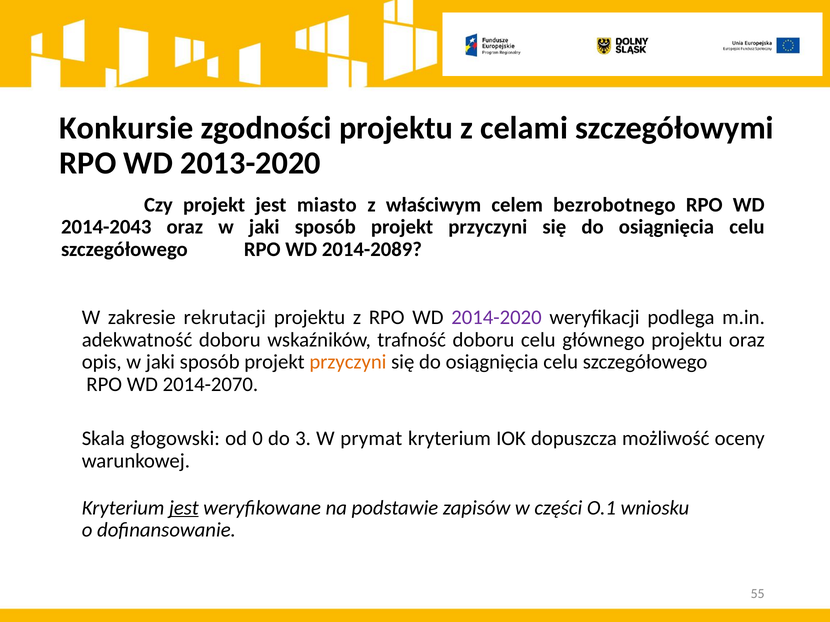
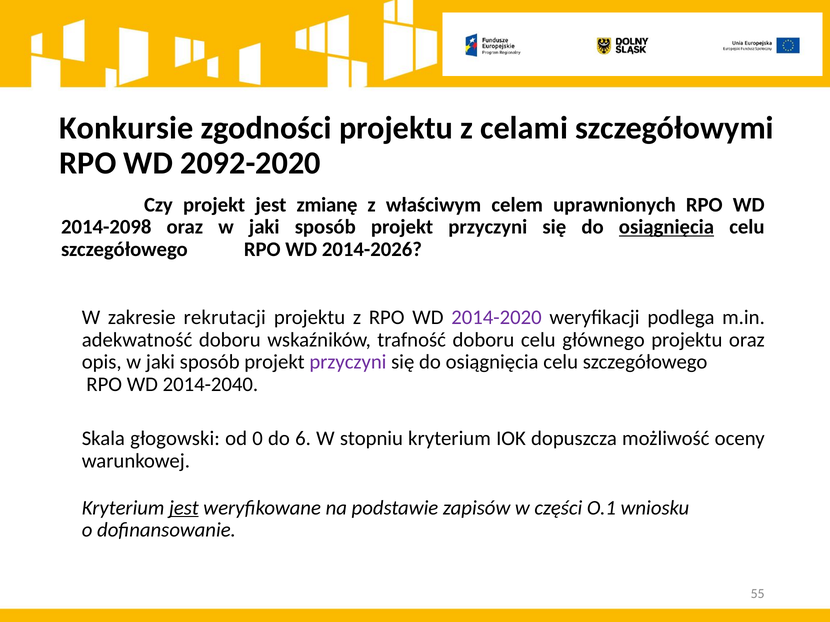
2013-2020: 2013-2020 -> 2092-2020 (250, 163)
miasto: miasto -> zmianę (327, 205)
bezrobotnego: bezrobotnego -> uprawnionych (614, 205)
2014-2043: 2014-2043 -> 2014-2098 (106, 227)
osiągnięcia underline: none -> present (666, 227)
2014-2089: 2014-2089 -> 2014-2026 (372, 250)
przyczyni colour: orange -> purple (348, 362)
2014-2070: 2014-2070 -> 2014-2040 (210, 385)
3: 3 -> 6 (303, 439)
prymat: prymat -> stopniu (371, 439)
